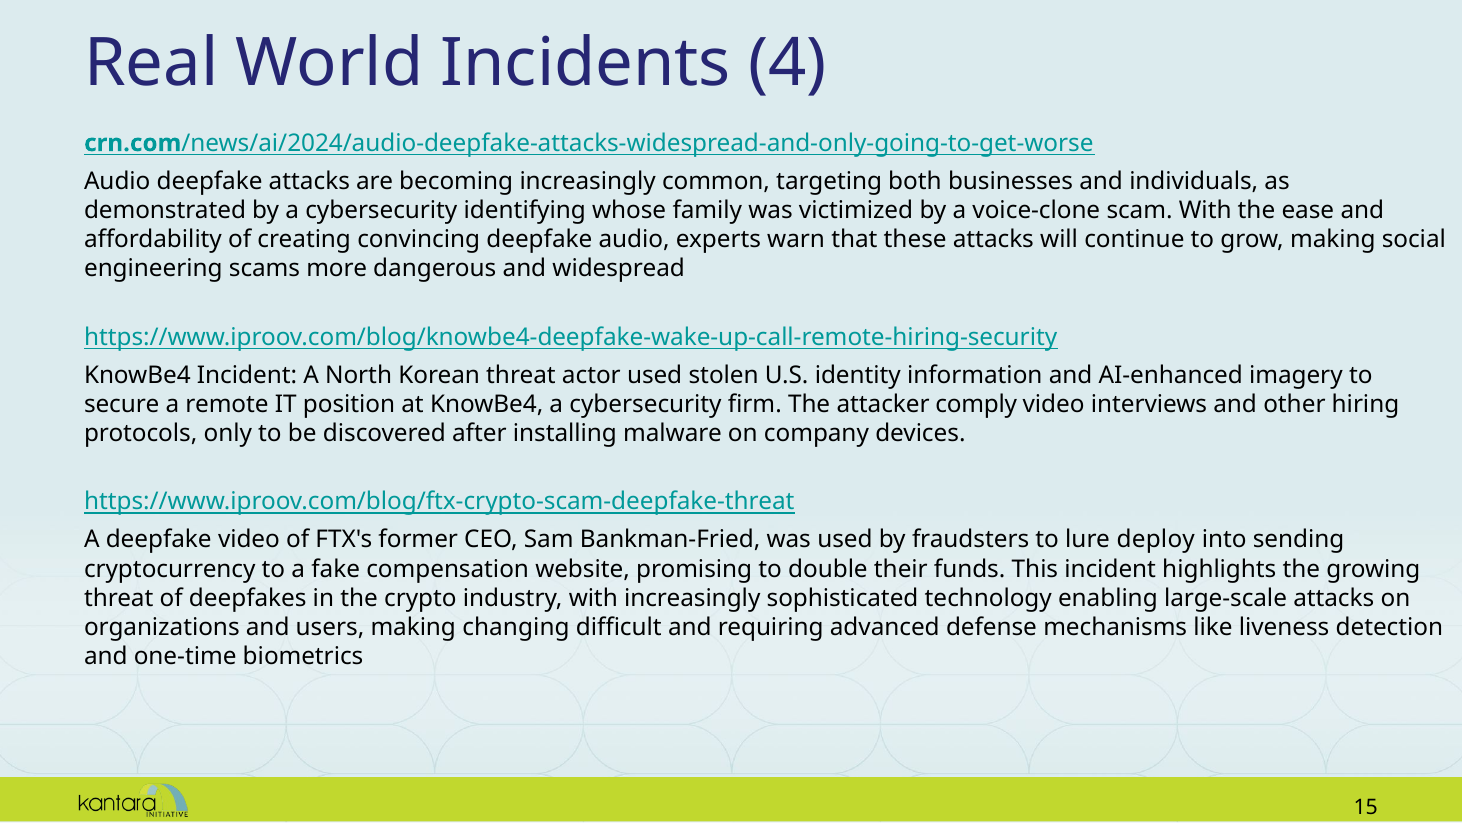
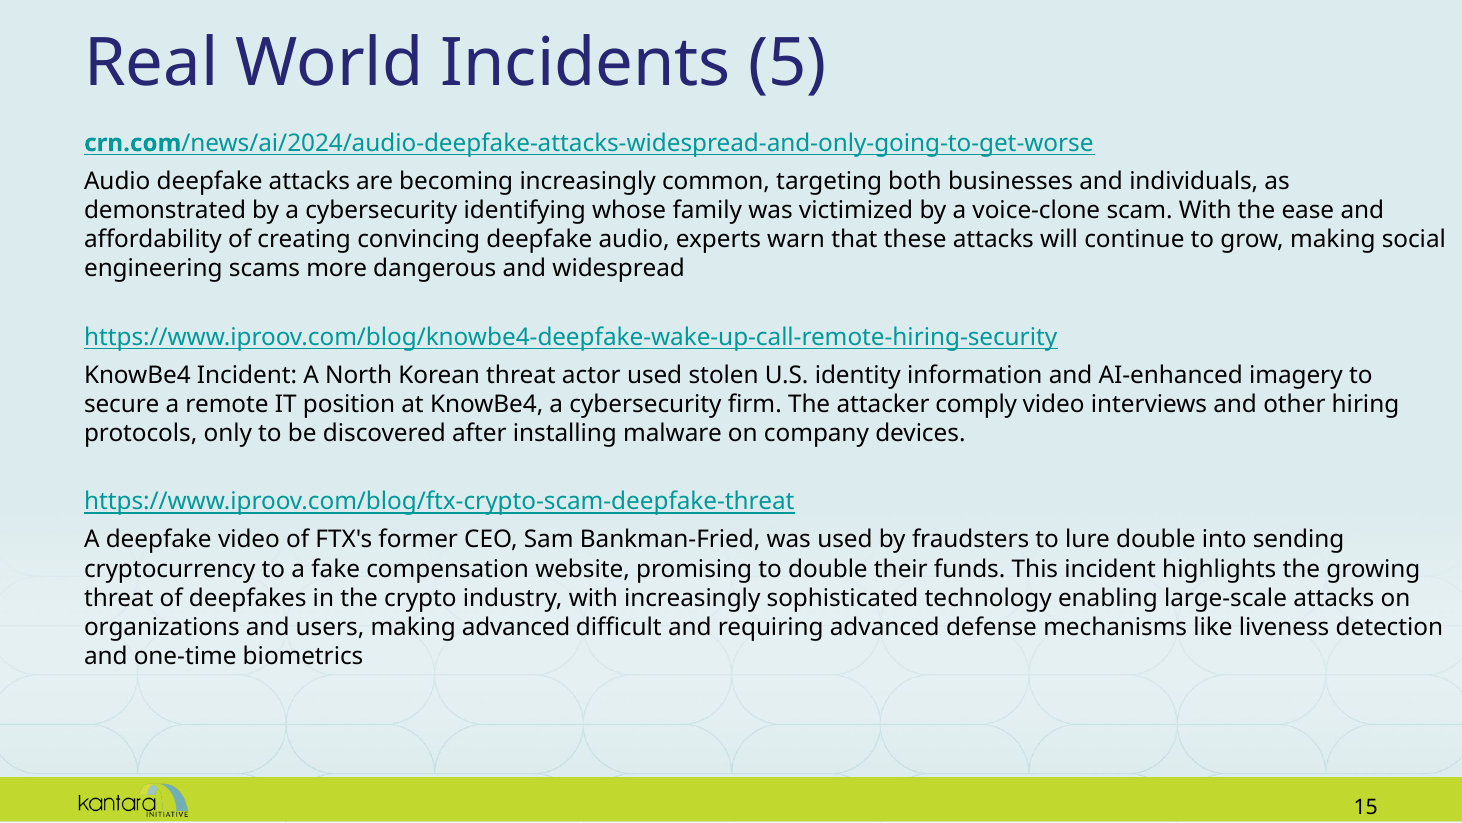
4: 4 -> 5 (788, 64)
lure deploy: deploy -> double (1156, 539)
making changing: changing -> advanced (516, 627)
